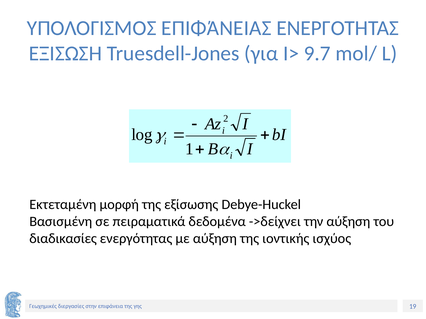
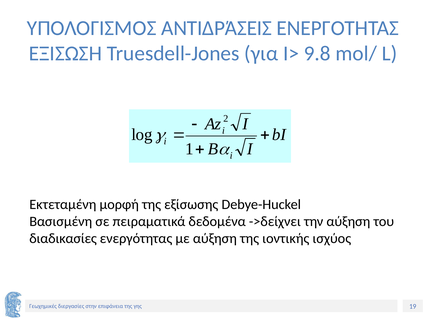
ΕΠΙΦΆΝΕΙΑΣ: ΕΠΙΦΆΝΕΙΑΣ -> ΑΝΤΙΔΡΆΣΕΙΣ (217, 28)
9.7: 9.7 -> 9.8 (317, 54)
